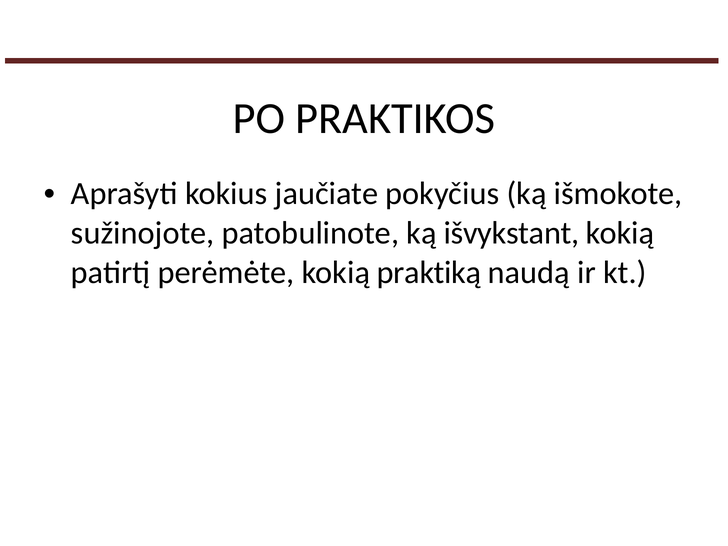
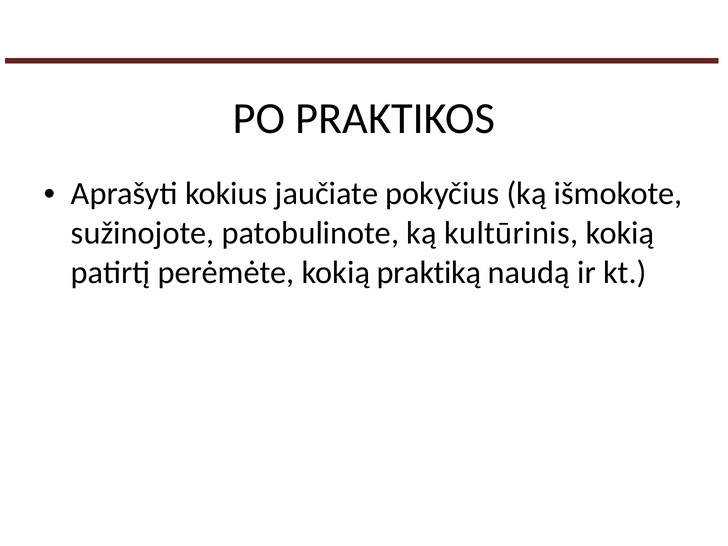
išvykstant: išvykstant -> kultūrinis (511, 233)
